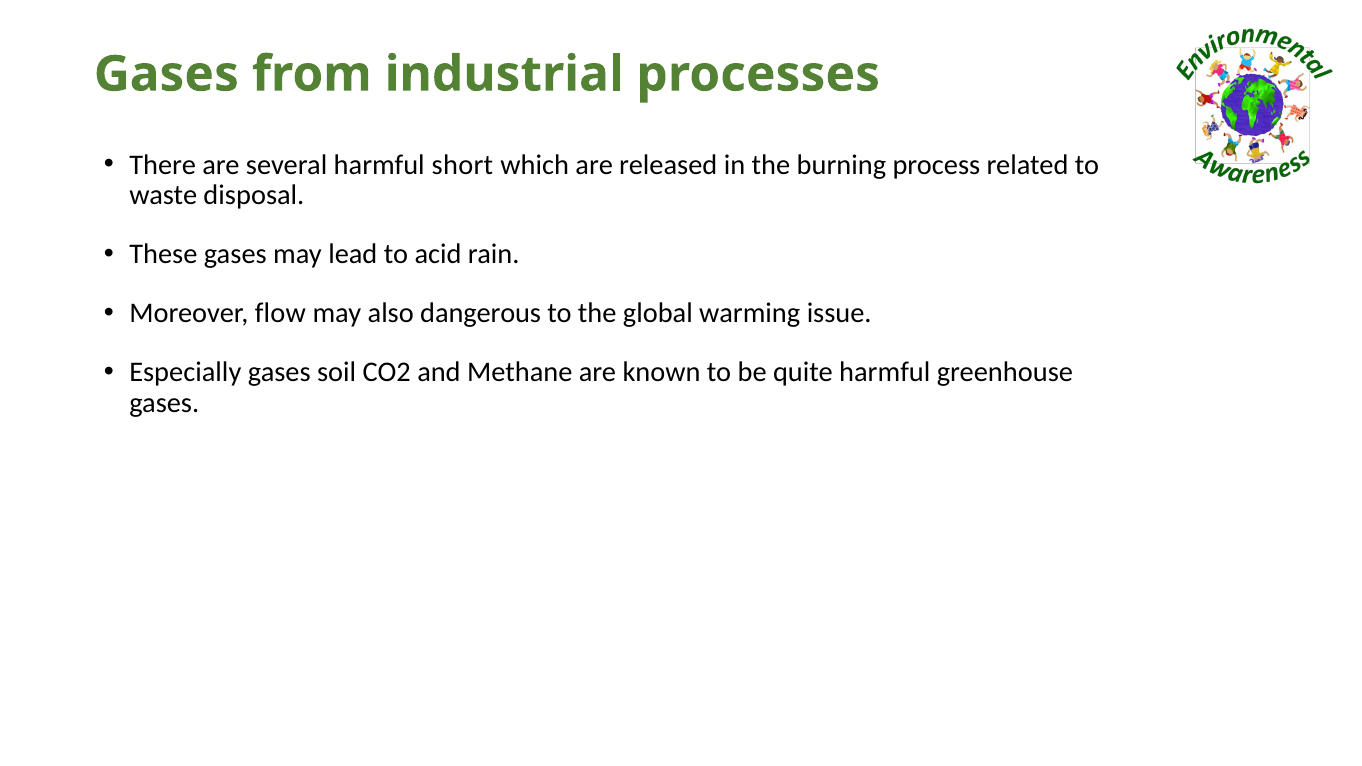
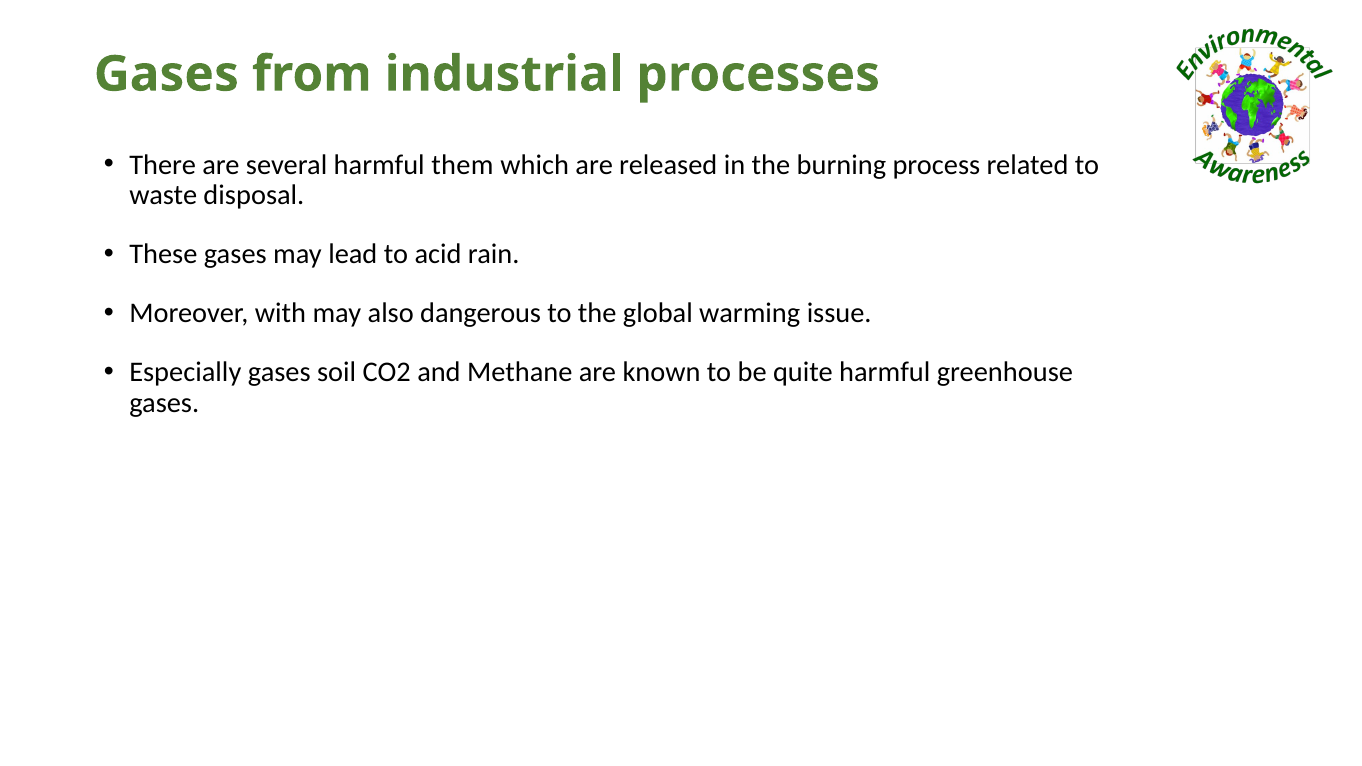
short: short -> them (462, 165)
flow: flow -> with (280, 314)
